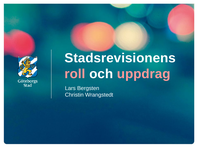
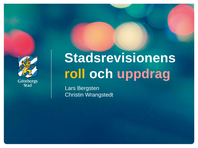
roll colour: pink -> yellow (75, 74)
